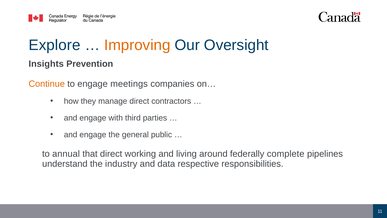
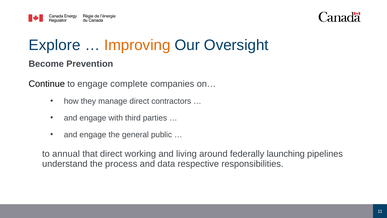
Insights: Insights -> Become (46, 64)
Continue colour: orange -> black (47, 84)
meetings: meetings -> complete (129, 84)
complete: complete -> launching (286, 154)
industry: industry -> process (121, 164)
